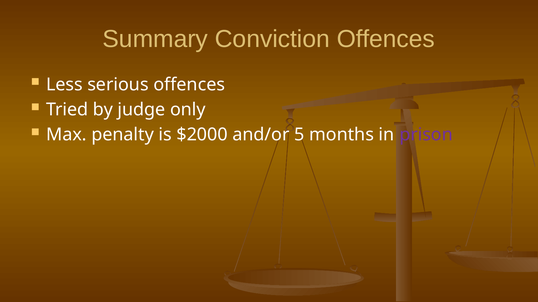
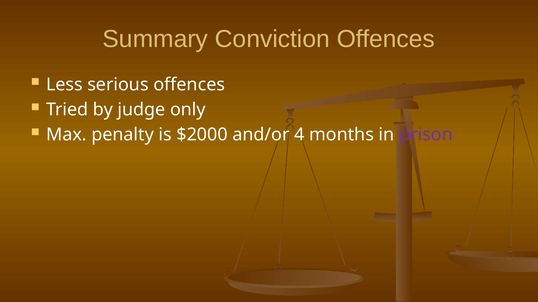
5: 5 -> 4 (299, 135)
